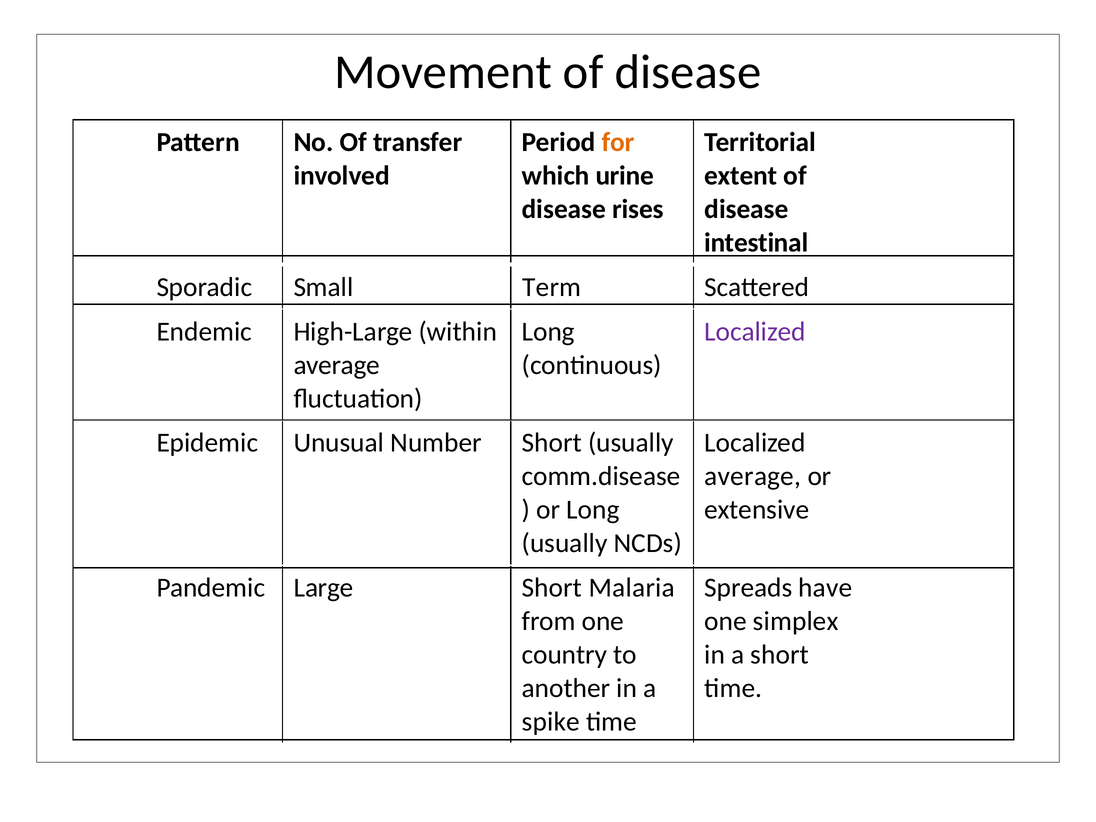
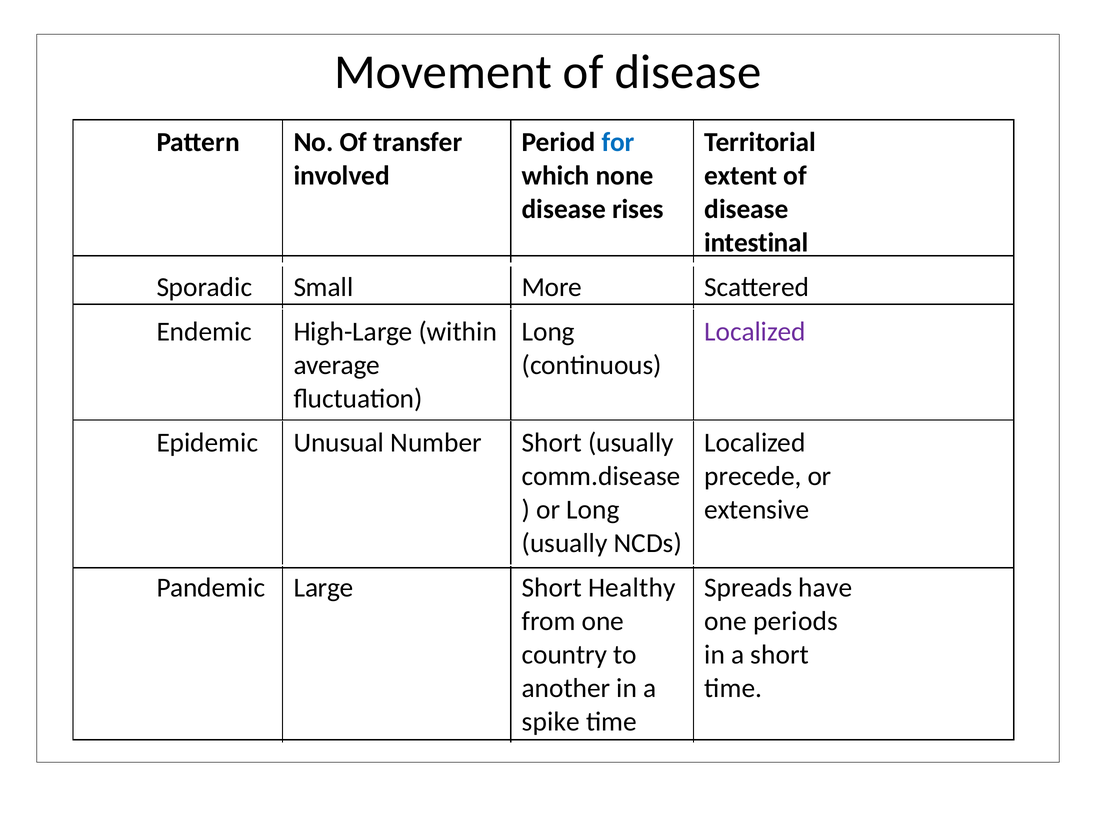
for colour: orange -> blue (618, 142)
urine: urine -> none (625, 176)
Term: Term -> More (552, 287)
average: average -> precede (753, 476)
Malaria: Malaria -> Healthy (632, 588)
simplex: simplex -> periods (796, 621)
